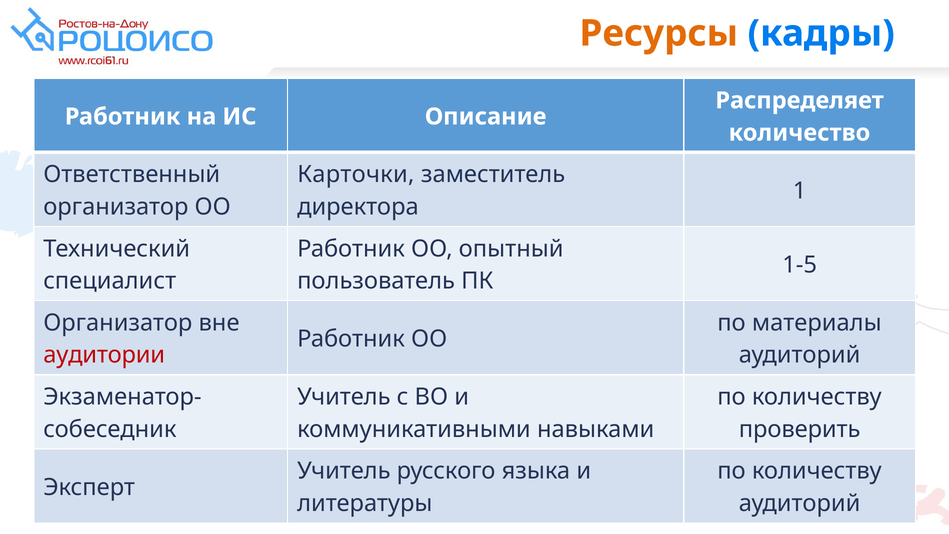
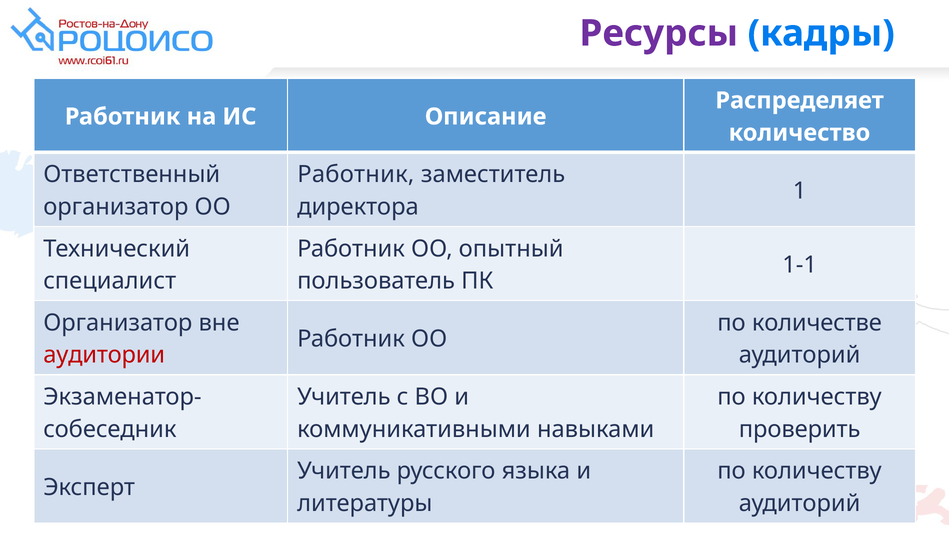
Ресурсы colour: orange -> purple (659, 33)
Карточки: Карточки -> Работник (356, 175)
1-5: 1-5 -> 1-1 (800, 265)
материалы: материалы -> количестве (817, 323)
